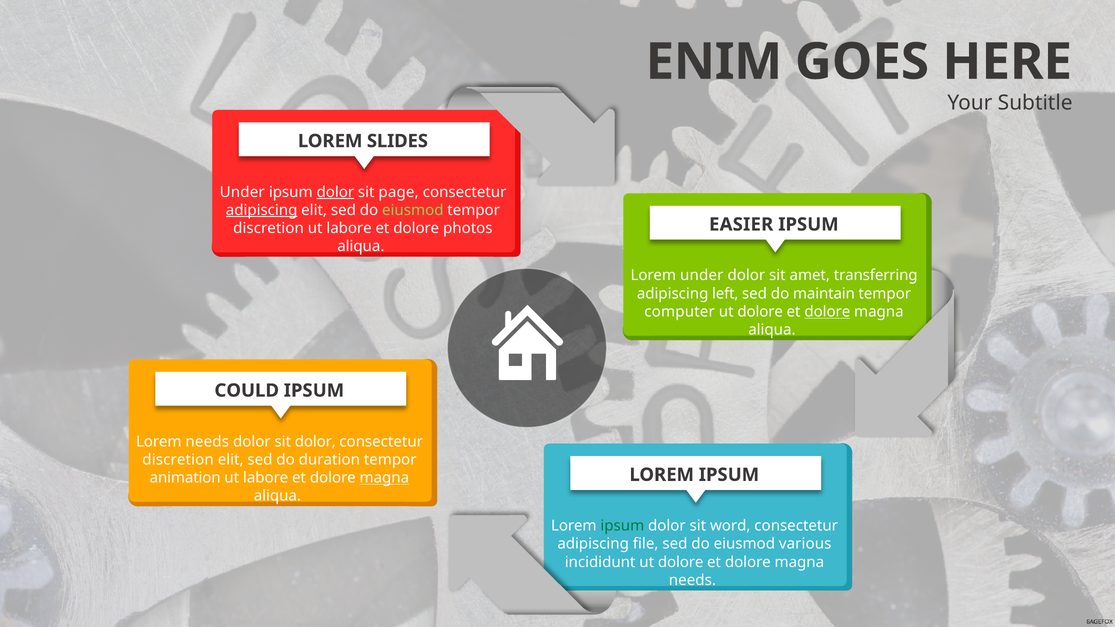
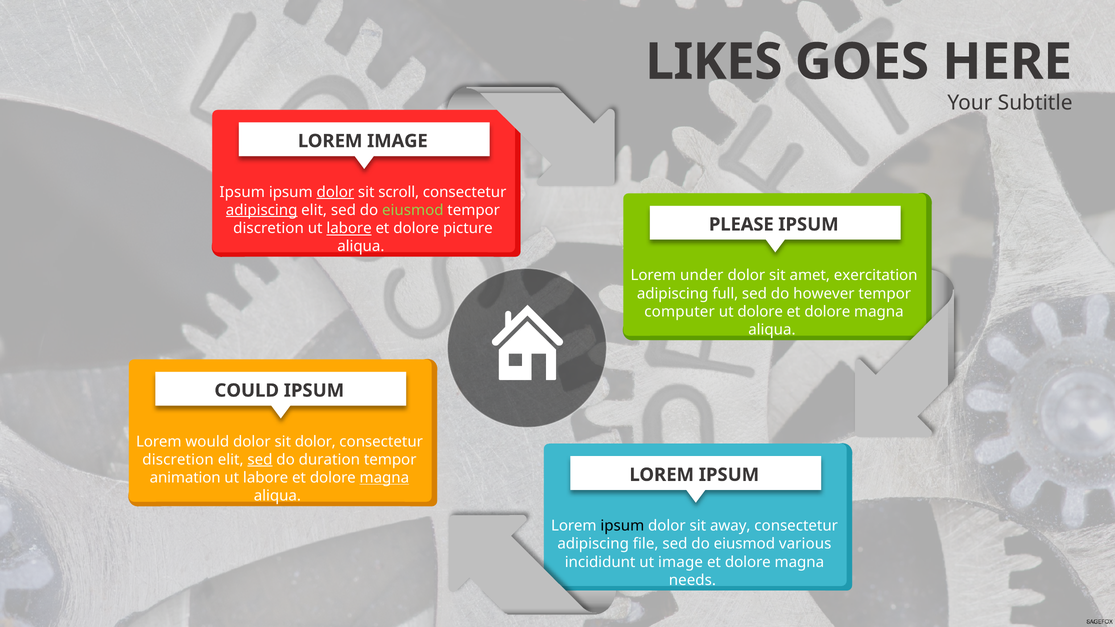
ENIM: ENIM -> LIKES (714, 62)
LOREM SLIDES: SLIDES -> IMAGE (397, 141)
Under: Under -> Ipsum (242, 192)
page: page -> scroll (399, 192)
EASIER: EASIER -> PLEASE (741, 225)
labore underline: none -> present (349, 228)
photos: photos -> picture (468, 228)
transferring: transferring -> exercitation (876, 276)
left: left -> full (725, 294)
maintain: maintain -> however (824, 294)
dolore underline: present -> none (827, 312)
Lorem needs: needs -> would (207, 442)
sed underline: none -> present (260, 460)
ipsum colour: green -> black (622, 526)
word: word -> away (730, 526)
dolore: dolore -> image (681, 562)
